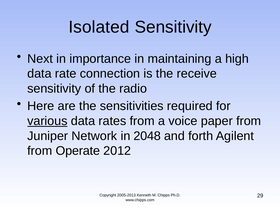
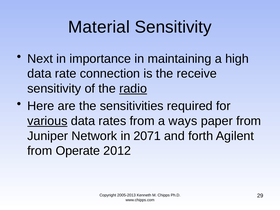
Isolated: Isolated -> Material (99, 27)
radio underline: none -> present (133, 89)
voice: voice -> ways (183, 121)
2048: 2048 -> 2071 (147, 136)
